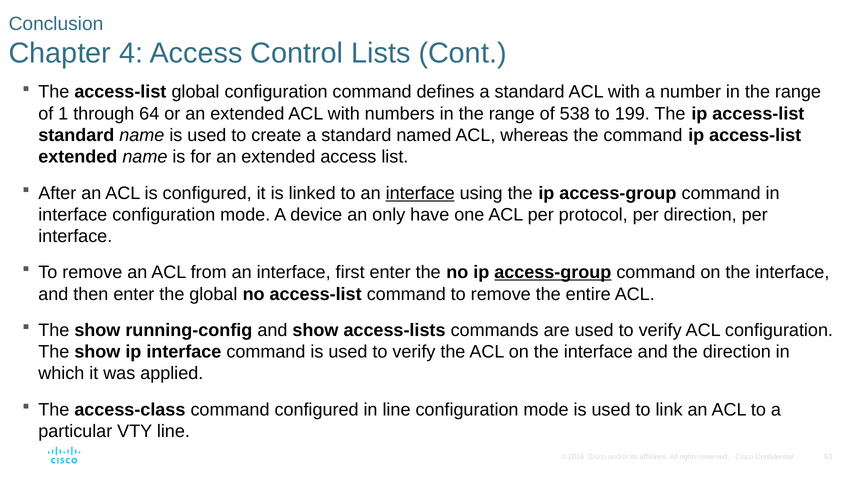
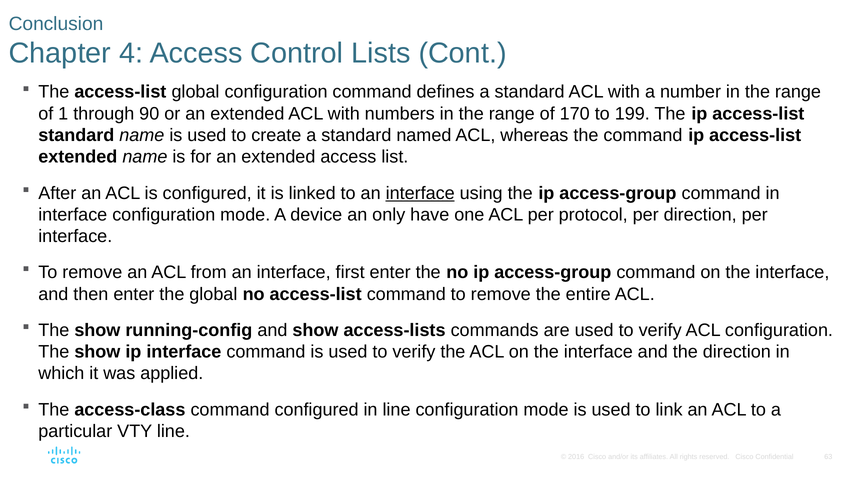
64: 64 -> 90 (149, 114)
538: 538 -> 170 (575, 114)
access-group underline: present -> none (553, 272)
